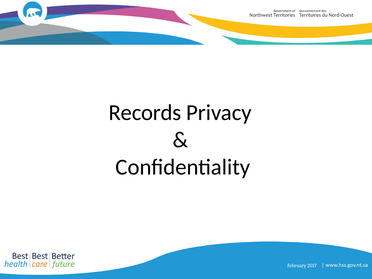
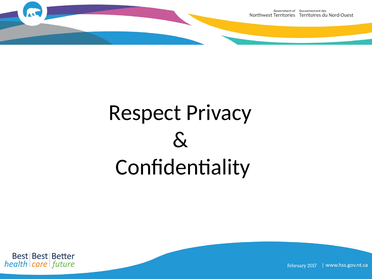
Records: Records -> Respect (145, 113)
